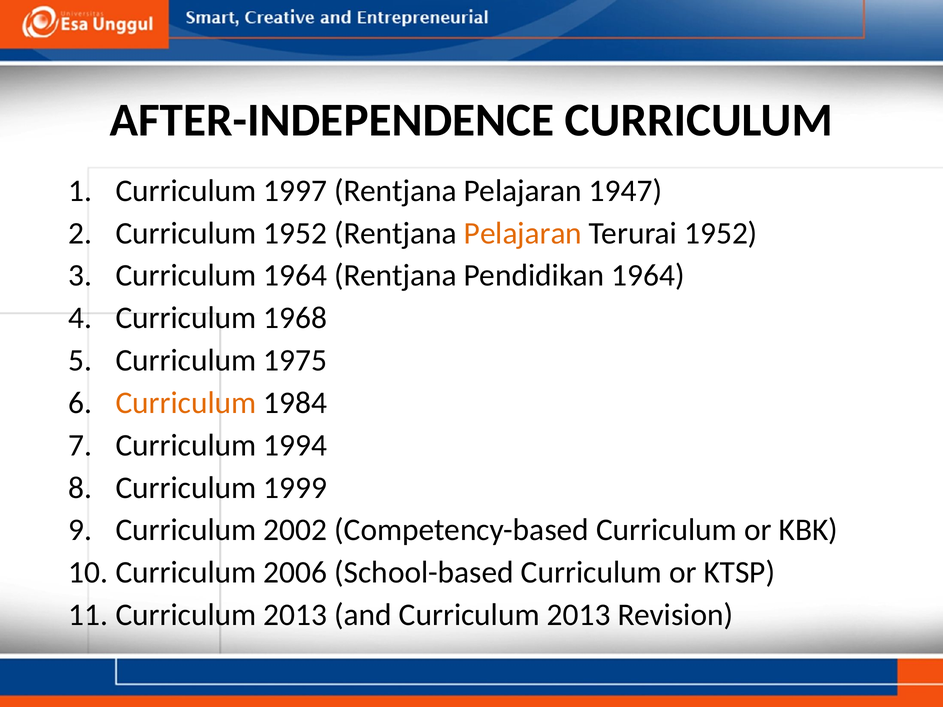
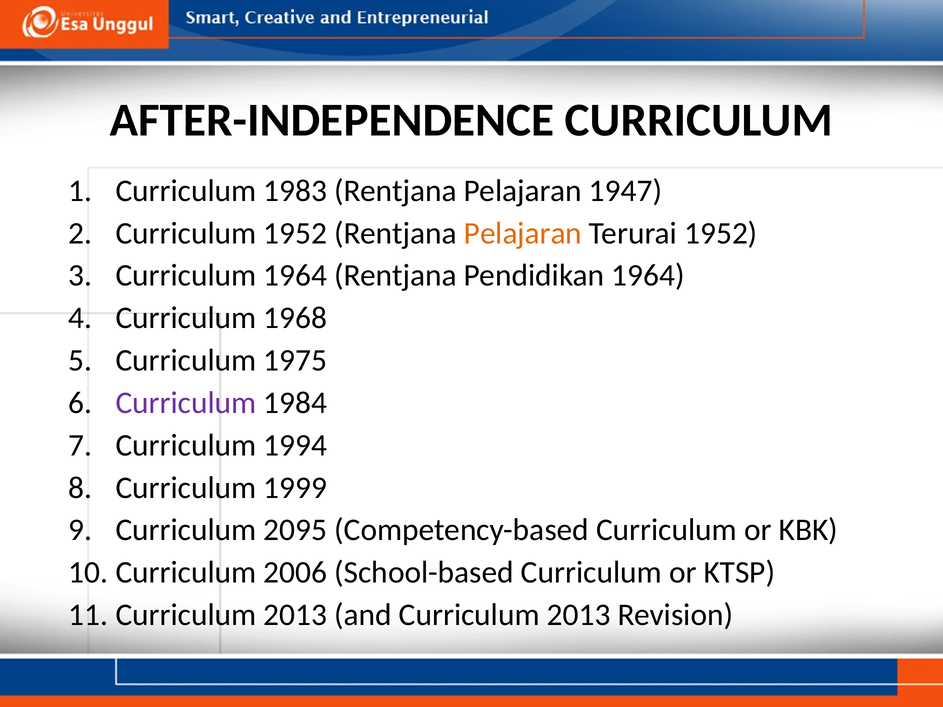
1997: 1997 -> 1983 (295, 191)
Curriculum colour: orange -> purple (186, 403)
2002: 2002 -> 2095 (295, 530)
